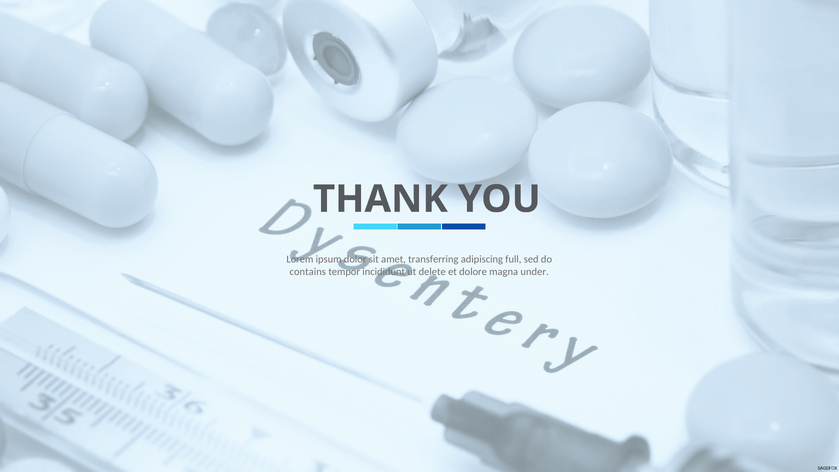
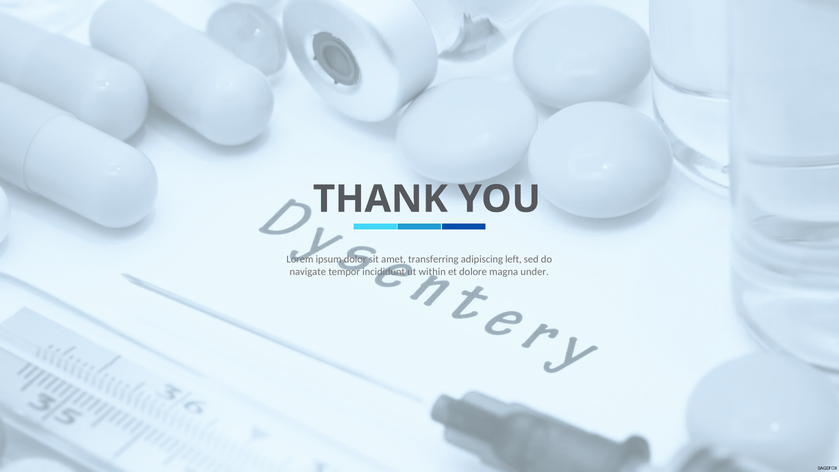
full: full -> left (513, 259)
contains: contains -> navigate (308, 272)
delete: delete -> within (432, 272)
